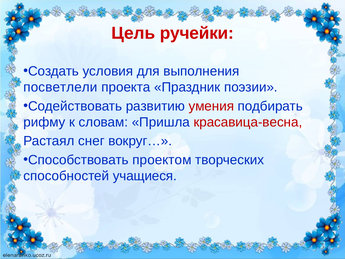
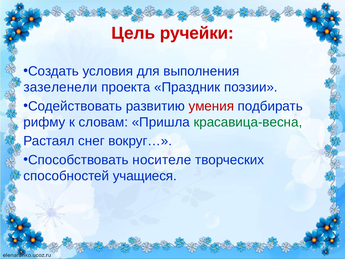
посветлели: посветлели -> зазеленели (60, 87)
красавица-весна colour: red -> green (248, 122)
проектом: проектом -> носителе (162, 160)
